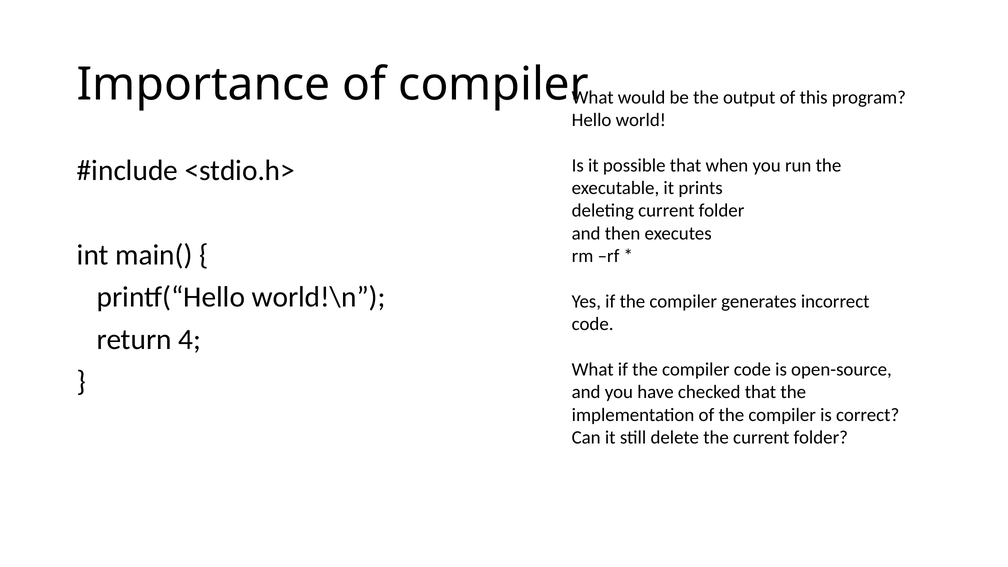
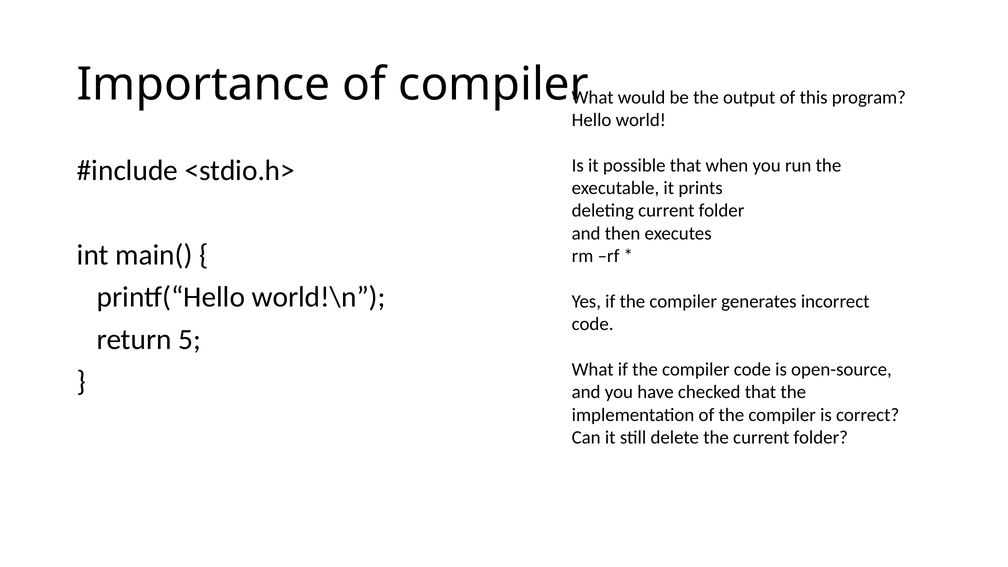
4: 4 -> 5 (190, 339)
